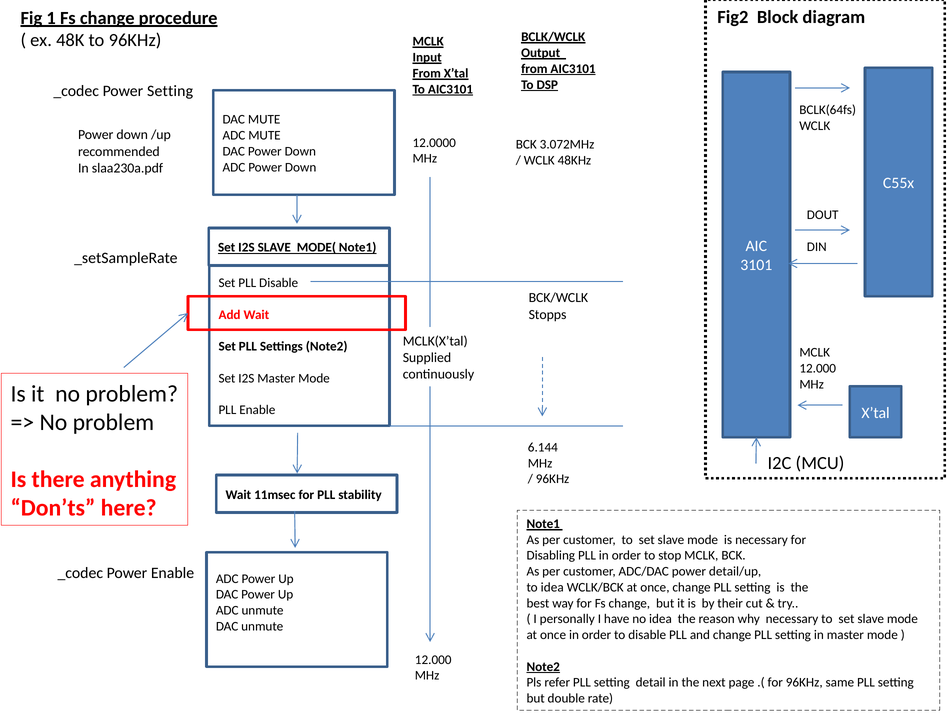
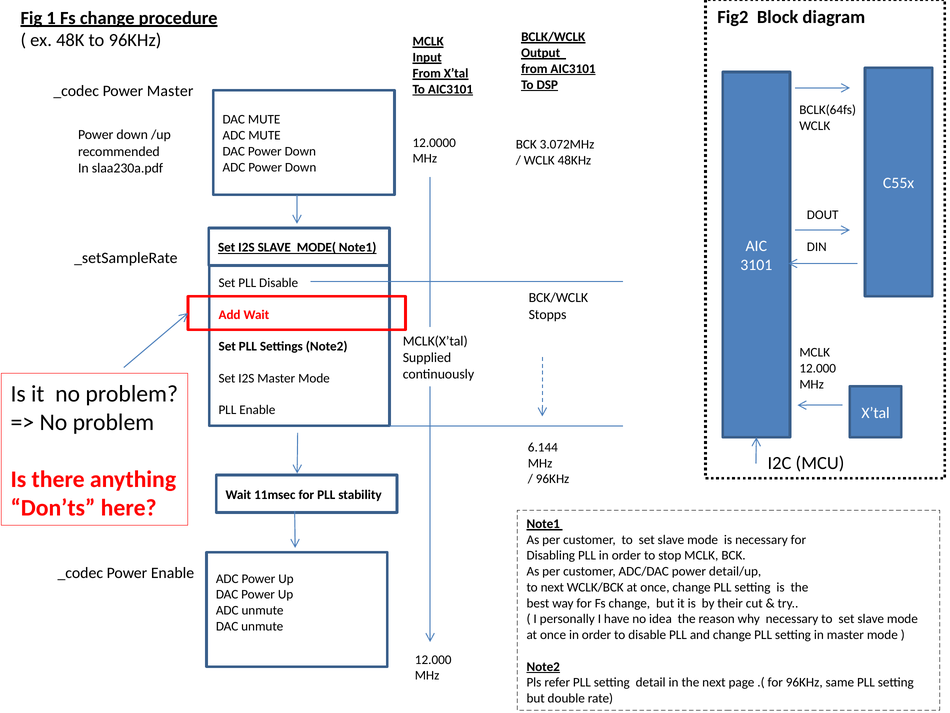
Power Setting: Setting -> Master (170, 91)
to idea: idea -> next (552, 587)
